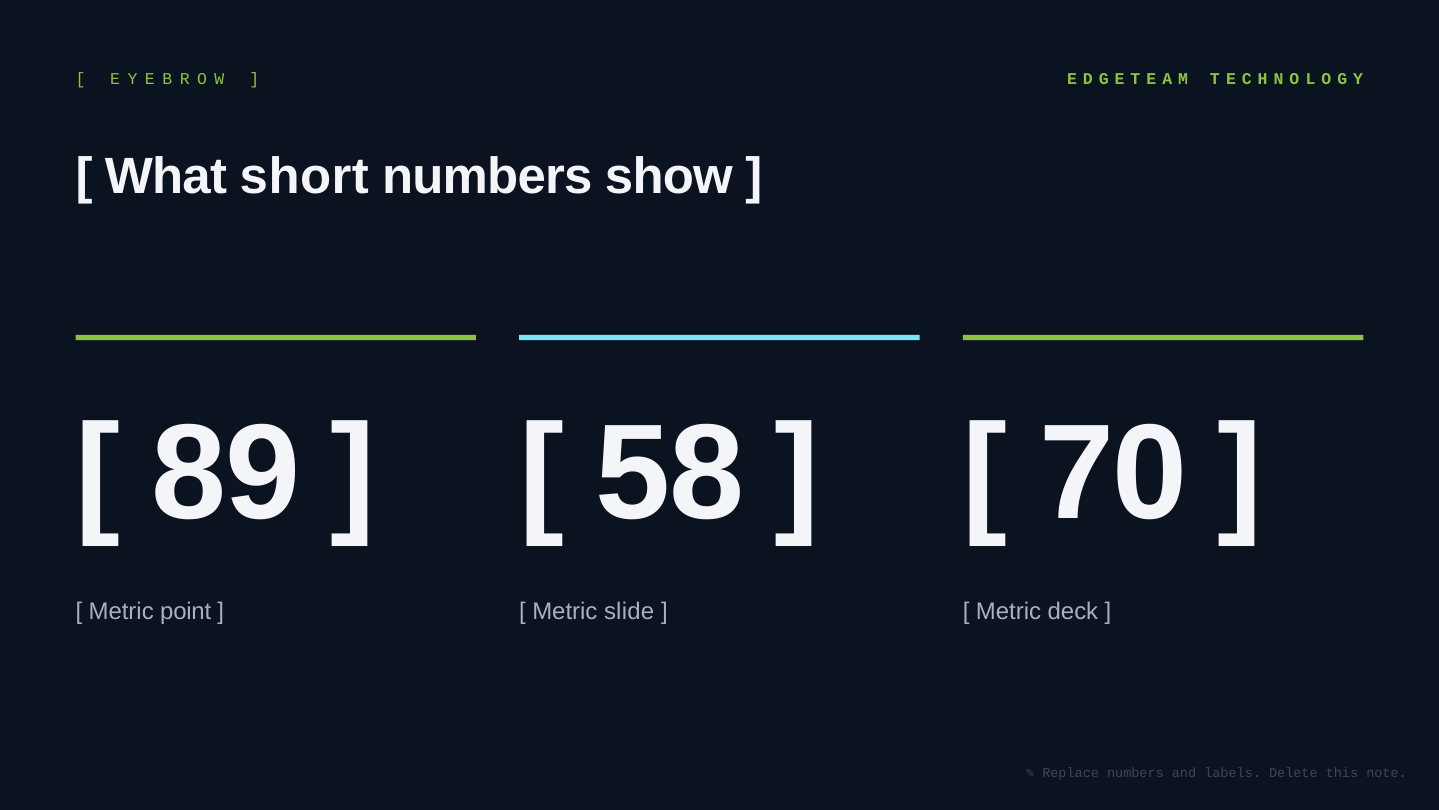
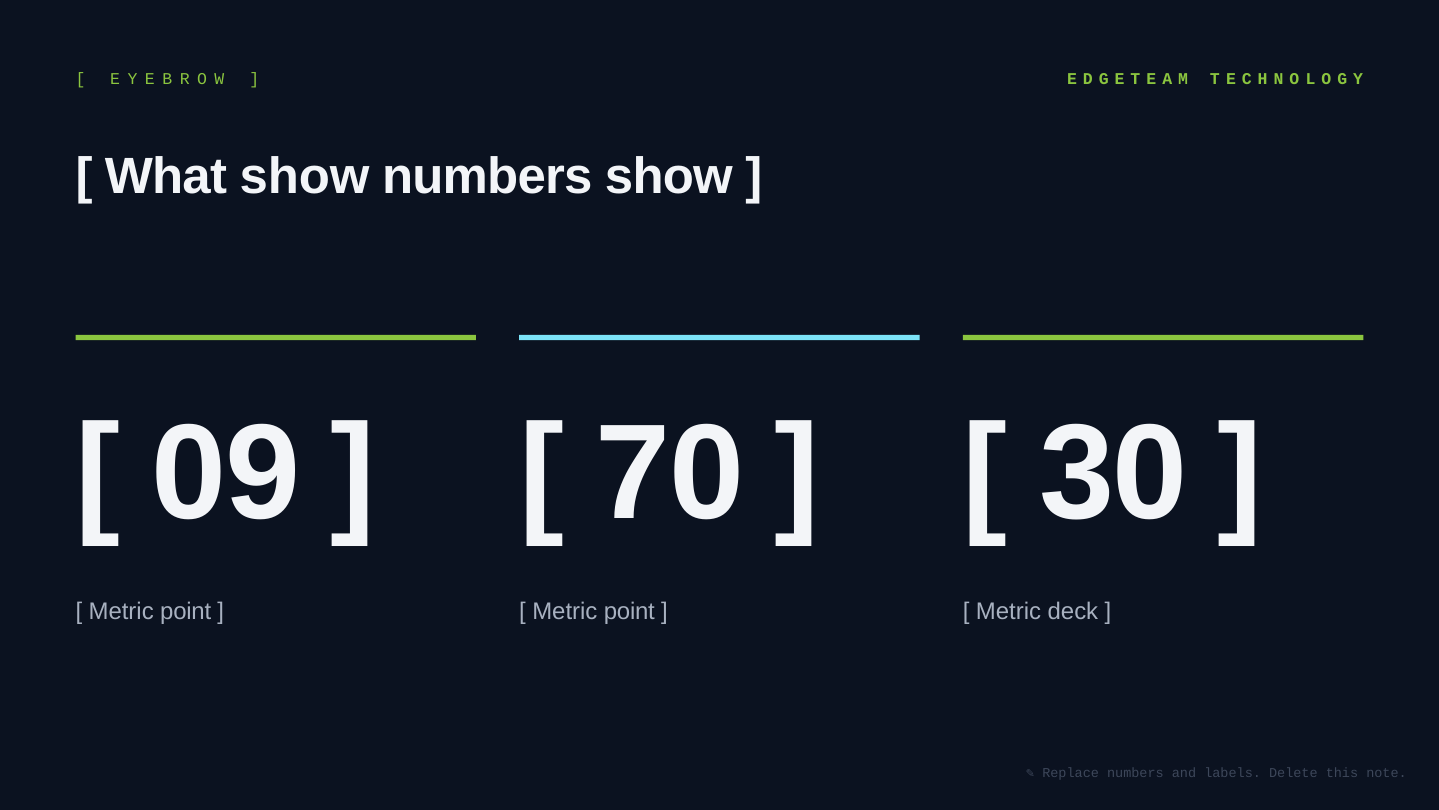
What short: short -> show (305, 176)
89: 89 -> 09 (226, 473)
58: 58 -> 70 (670, 473)
70: 70 -> 30 (1113, 473)
slide: slide -> point (629, 611)
